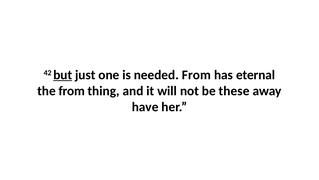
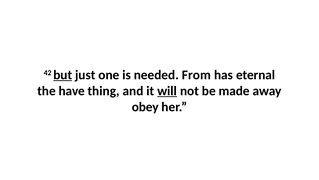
the from: from -> have (72, 91)
will underline: none -> present (167, 91)
these: these -> made (234, 91)
have: have -> obey (145, 107)
